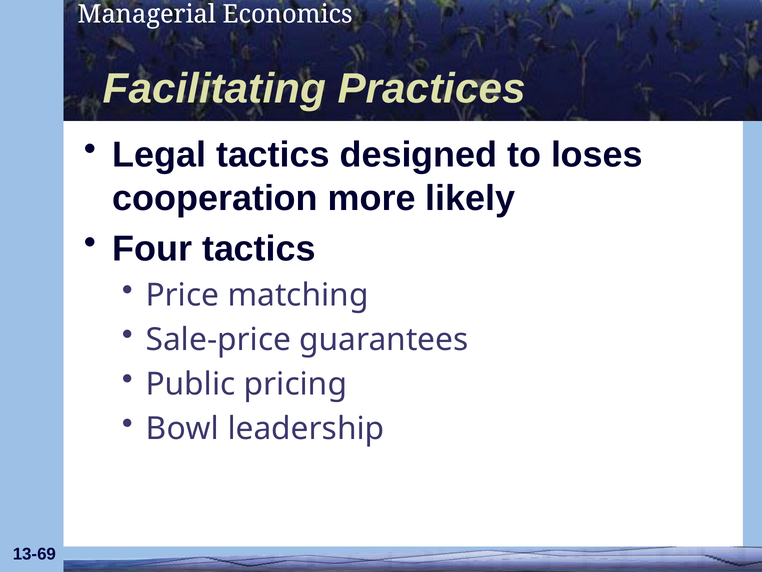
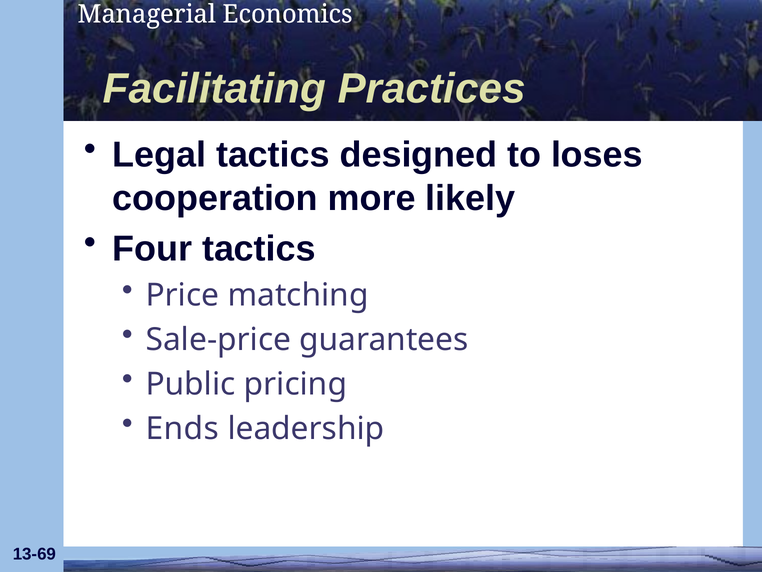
Bowl: Bowl -> Ends (182, 429)
